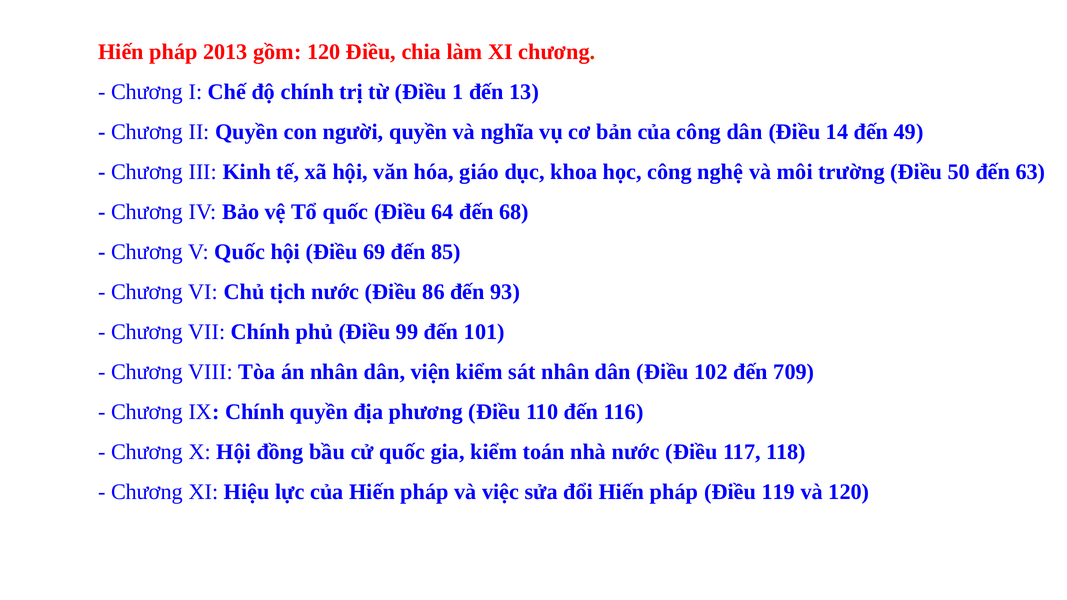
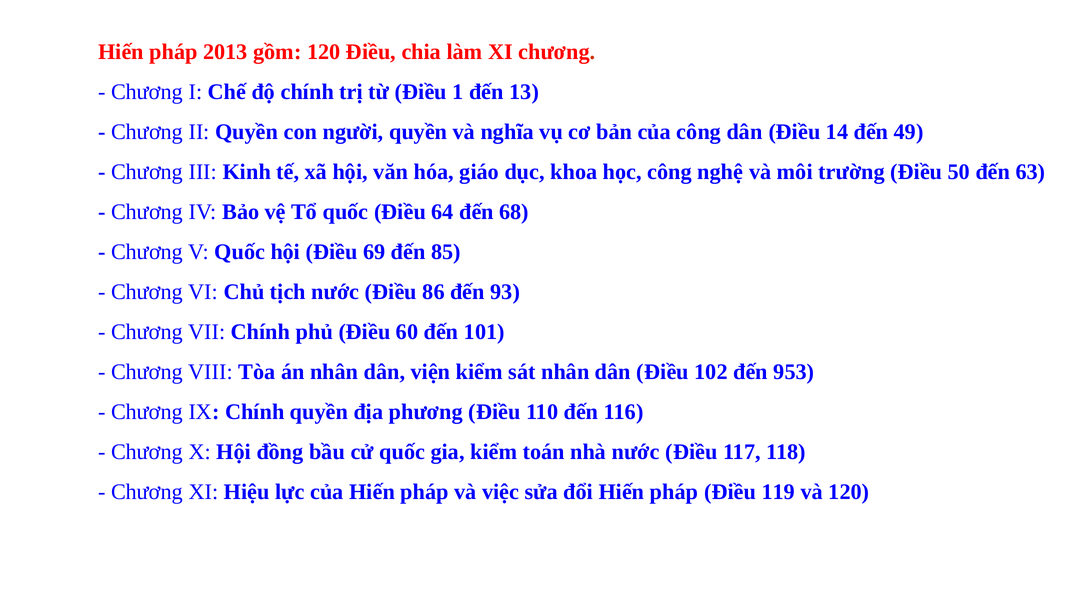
99: 99 -> 60 (407, 332)
709: 709 -> 953 (794, 372)
